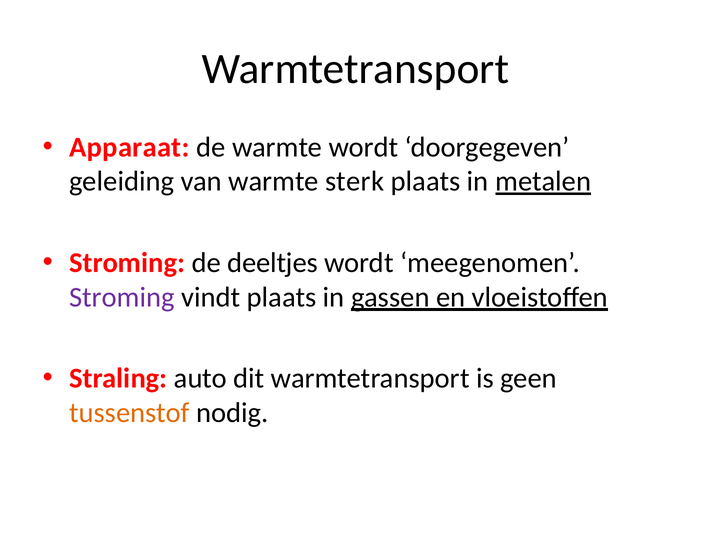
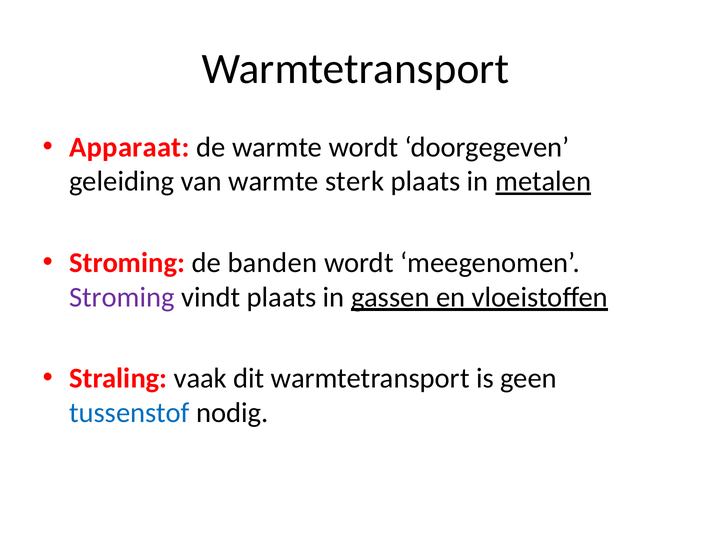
deeltjes: deeltjes -> banden (272, 263)
auto: auto -> vaak (200, 379)
tussenstof colour: orange -> blue (130, 413)
